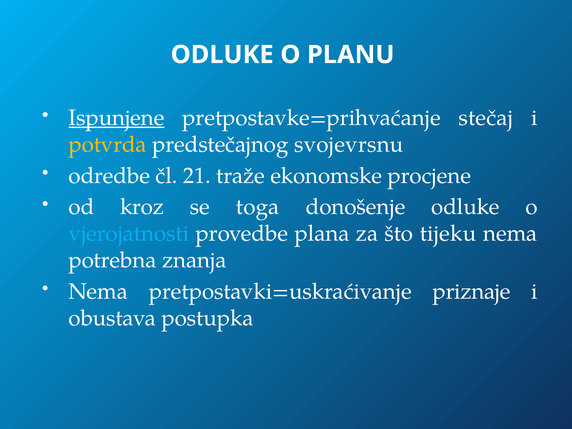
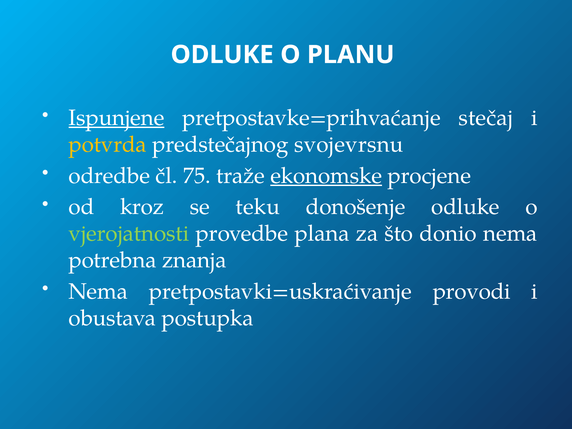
21: 21 -> 75 (197, 176)
ekonomske underline: none -> present (326, 176)
toga: toga -> teku (258, 207)
vjerojatnosti colour: light blue -> light green (129, 234)
tijeku: tijeku -> donio (448, 234)
priznaje: priznaje -> provodi (472, 291)
